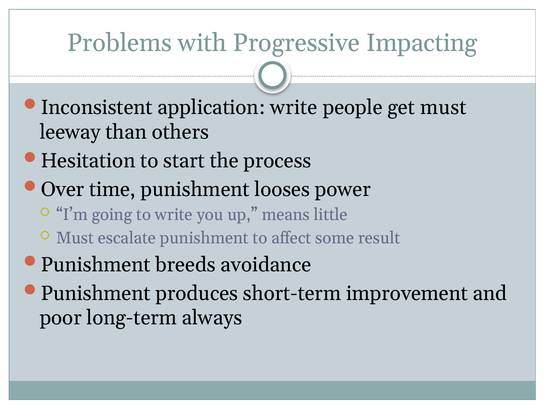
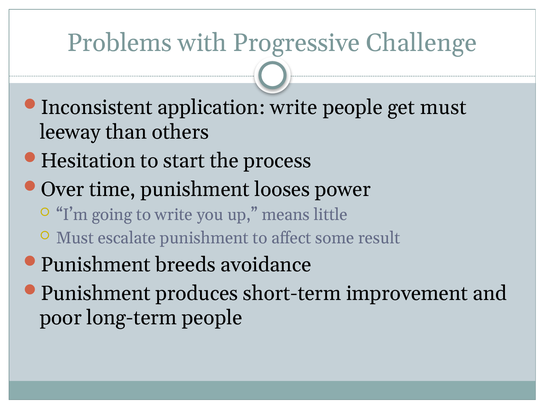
Impacting: Impacting -> Challenge (421, 43)
long-term always: always -> people (212, 318)
